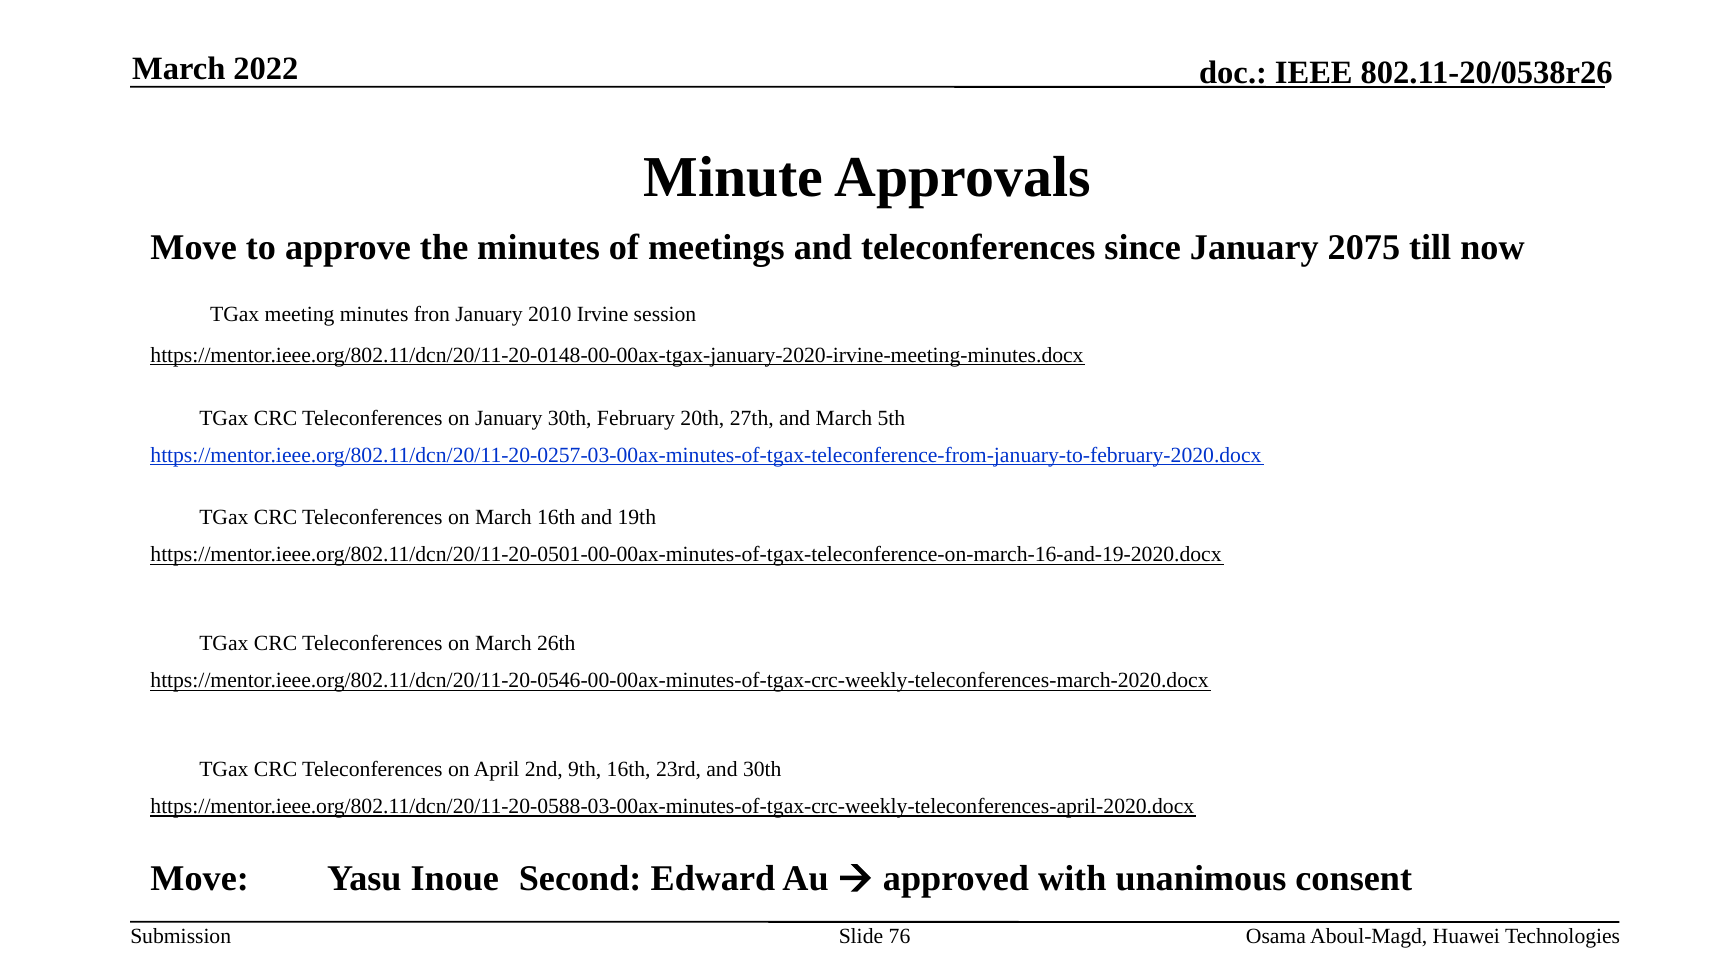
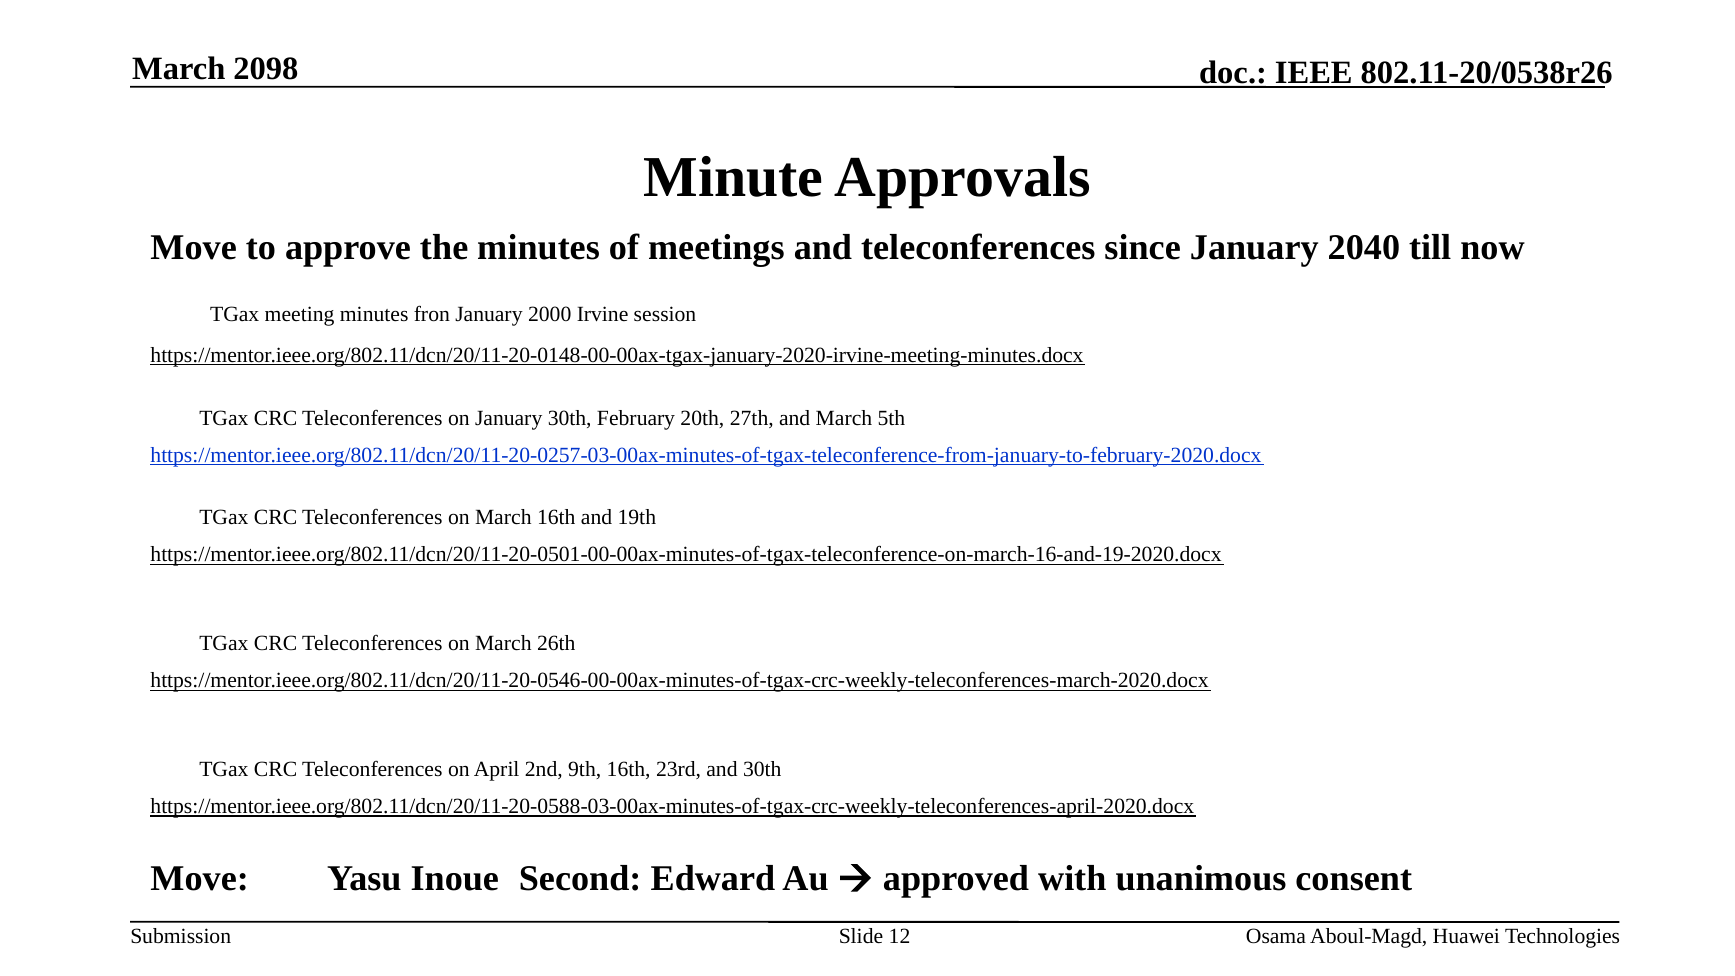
2022: 2022 -> 2098 (266, 69)
2075: 2075 -> 2040 (1364, 248)
2010: 2010 -> 2000 (550, 314)
76: 76 -> 12 (900, 936)
